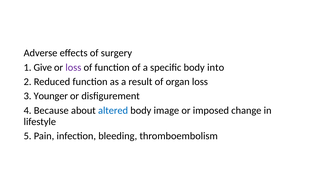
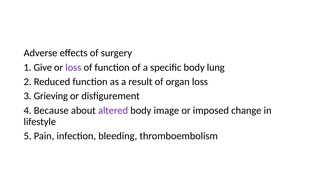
into: into -> lung (216, 68)
Younger: Younger -> Grieving (51, 96)
altered colour: blue -> purple (113, 111)
